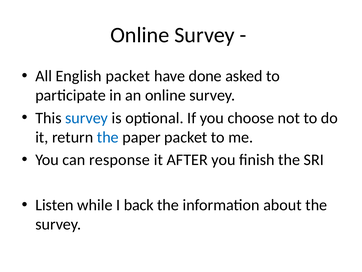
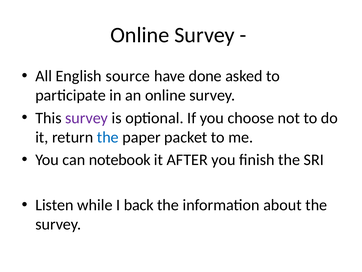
English packet: packet -> source (128, 76)
survey colour: blue -> purple (87, 118)
response: response -> notebook (120, 160)
